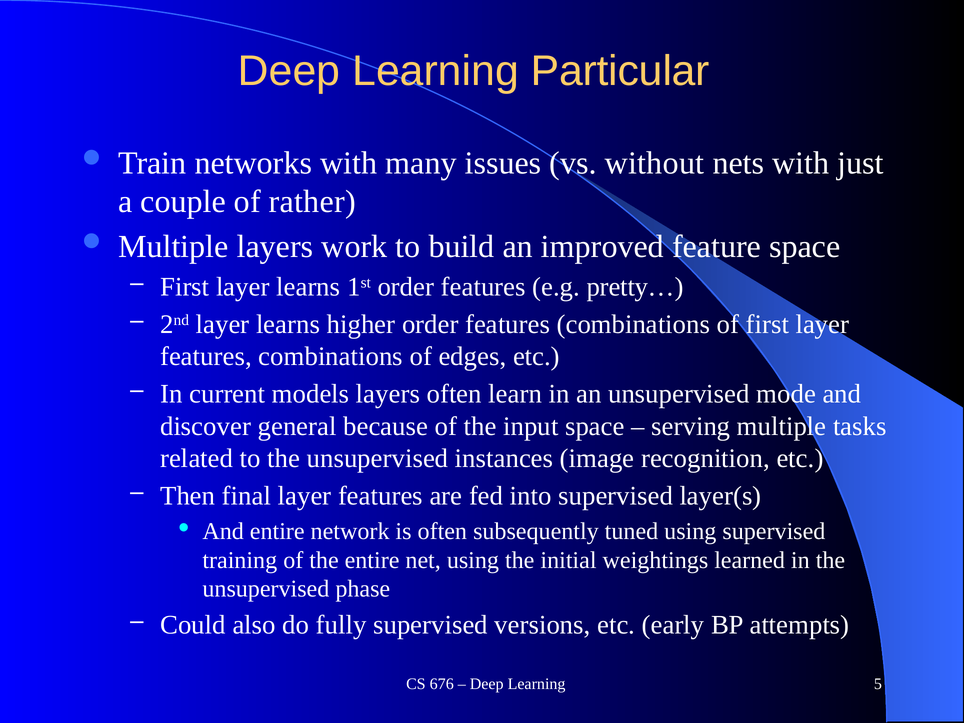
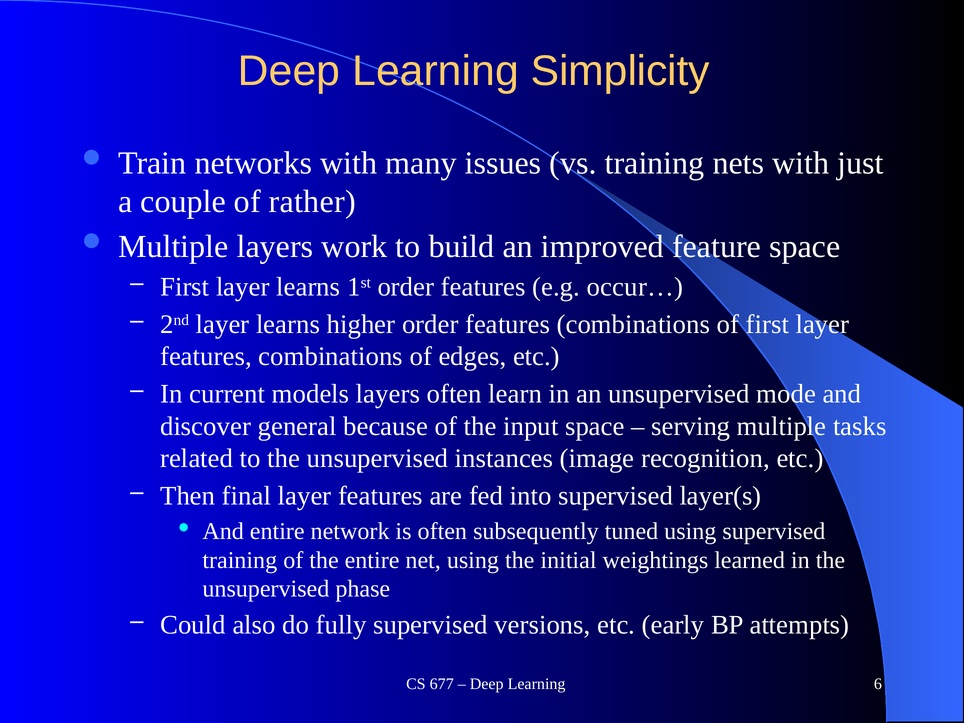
Particular: Particular -> Simplicity (620, 71)
vs without: without -> training (655, 163)
pretty…: pretty… -> occur… (635, 287)
676: 676 -> 677 (442, 684)
5: 5 -> 6 (878, 684)
